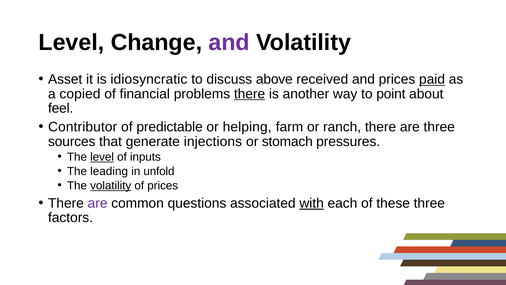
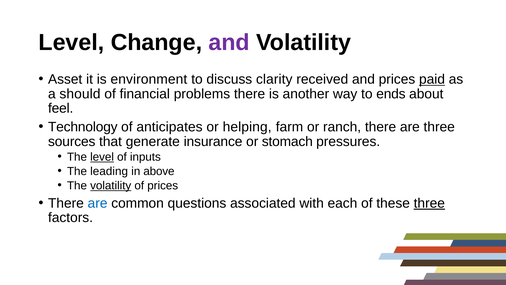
idiosyncratic: idiosyncratic -> environment (149, 79)
above: above -> clarity (274, 79)
copied: copied -> should (80, 94)
there underline: present -> none (250, 94)
point: point -> ends (391, 94)
Contributor: Contributor -> Technology (83, 127)
predictable: predictable -> anticipates (170, 127)
injections: injections -> insurance (213, 141)
unfold: unfold -> above (159, 171)
are colour: purple -> blue (98, 203)
with underline: present -> none (312, 203)
three underline: none -> present (429, 203)
